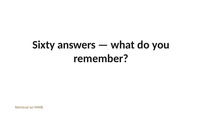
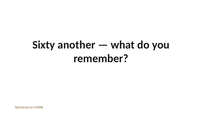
answers: answers -> another (76, 45)
